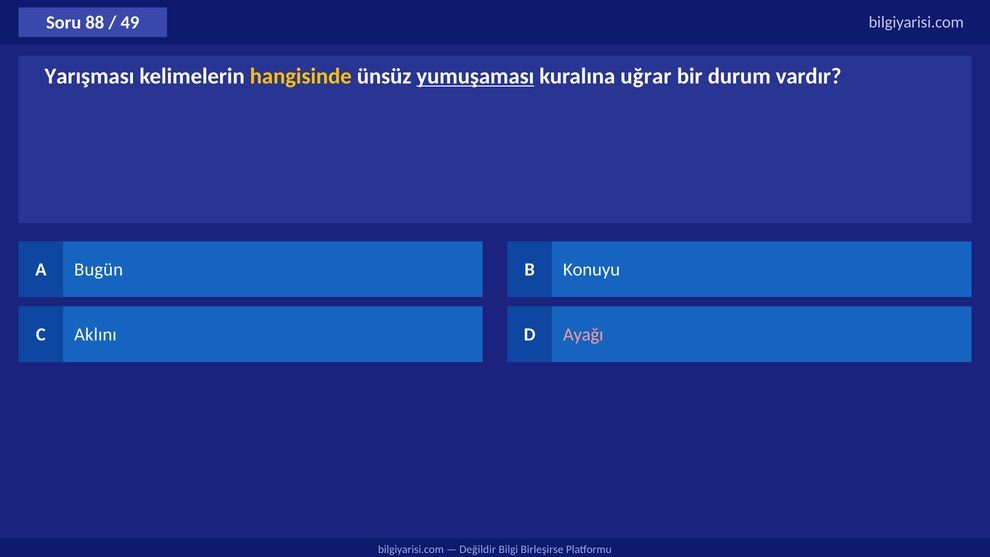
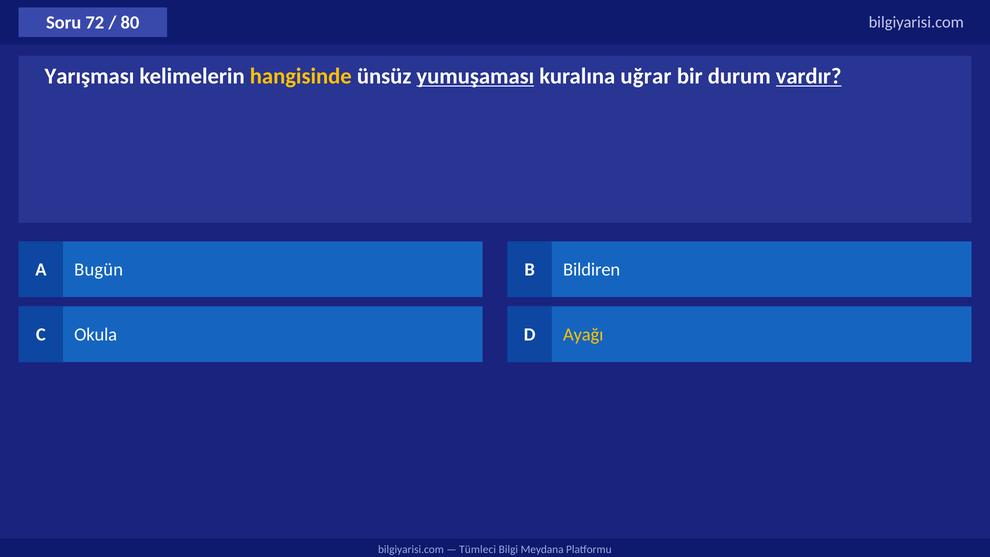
88: 88 -> 72 (95, 23)
49: 49 -> 80 (130, 23)
vardır underline: none -> present (809, 76)
Konuyu: Konuyu -> Bildiren (592, 269)
Aklını: Aklını -> Okula (96, 334)
Ayağı colour: pink -> yellow (583, 334)
Değildir: Değildir -> Tümleci (478, 549)
Birleşirse: Birleşirse -> Meydana (542, 549)
